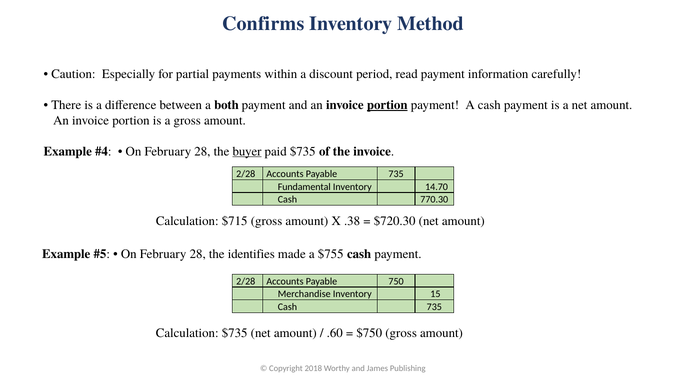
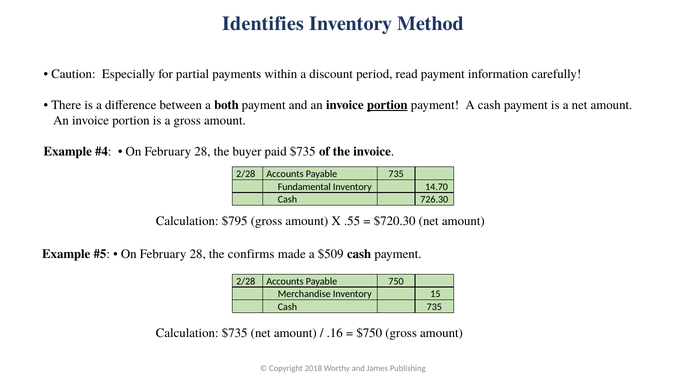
Confirms: Confirms -> Identifies (263, 24)
buyer underline: present -> none (247, 151)
770.30: 770.30 -> 726.30 (434, 200)
$715: $715 -> $795 (235, 221)
.38: .38 -> .55 (352, 221)
identifies: identifies -> confirms (251, 254)
$755: $755 -> $509 (331, 254)
.60: .60 -> .16 (335, 333)
